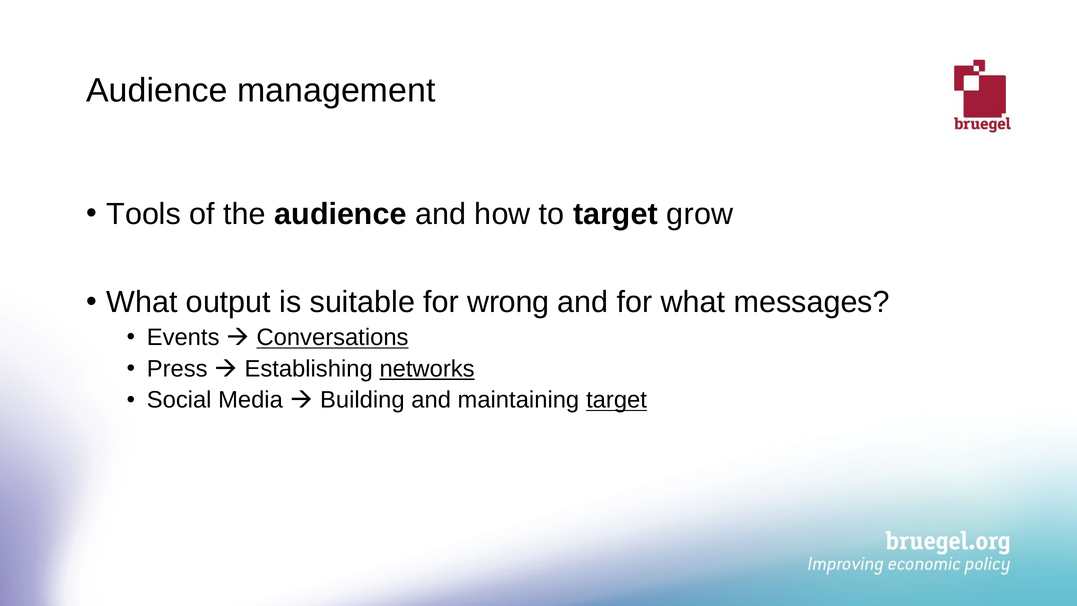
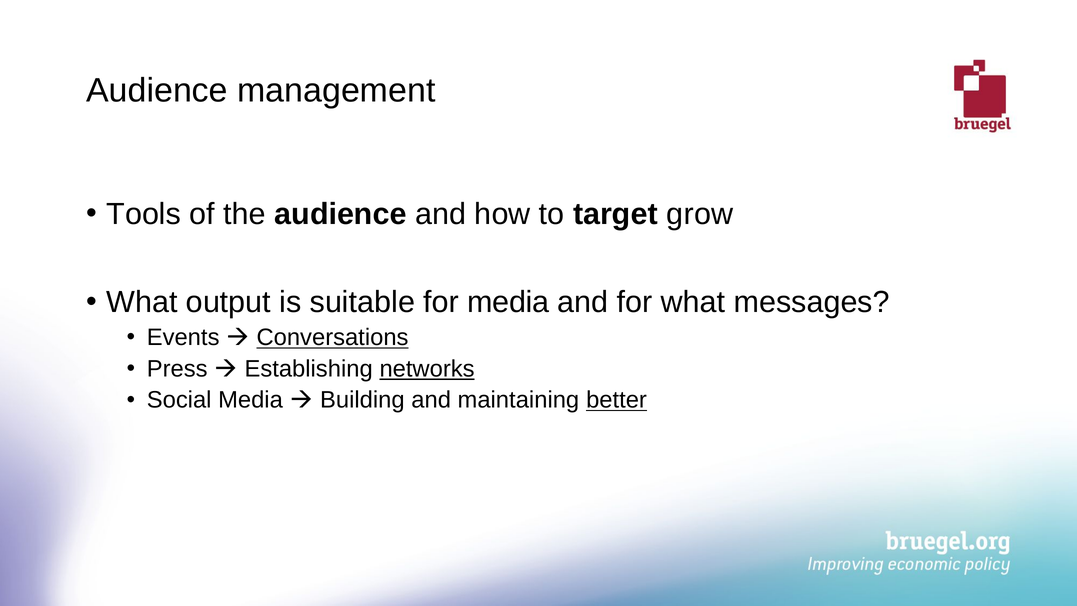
for wrong: wrong -> media (508, 302)
maintaining target: target -> better (617, 400)
